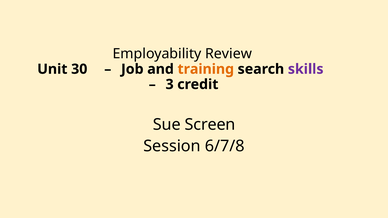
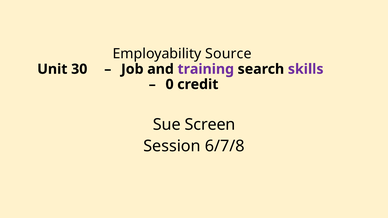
Review: Review -> Source (228, 54)
training colour: orange -> purple (206, 69)
3: 3 -> 0 (170, 84)
